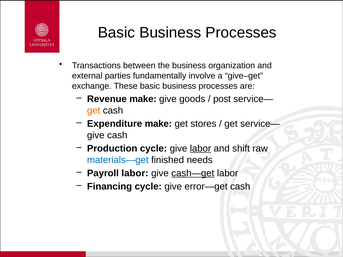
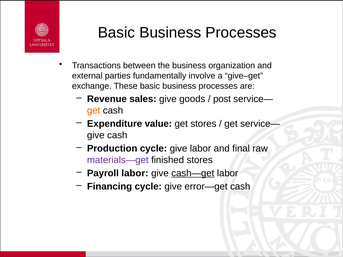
Revenue make: make -> sales (143, 99)
Expenditure make: make -> value (158, 124)
labor underline: present -> none (200, 149)
shift: shift -> final (241, 149)
materials—get colour: blue -> purple (118, 160)
finished needs: needs -> stores (200, 160)
